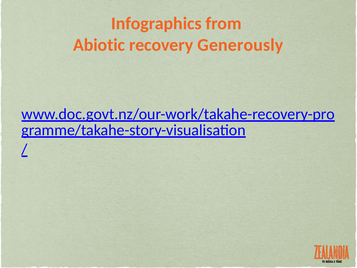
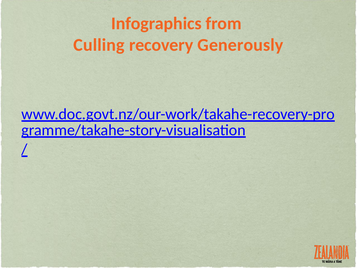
Abiotic: Abiotic -> Culling (99, 45)
